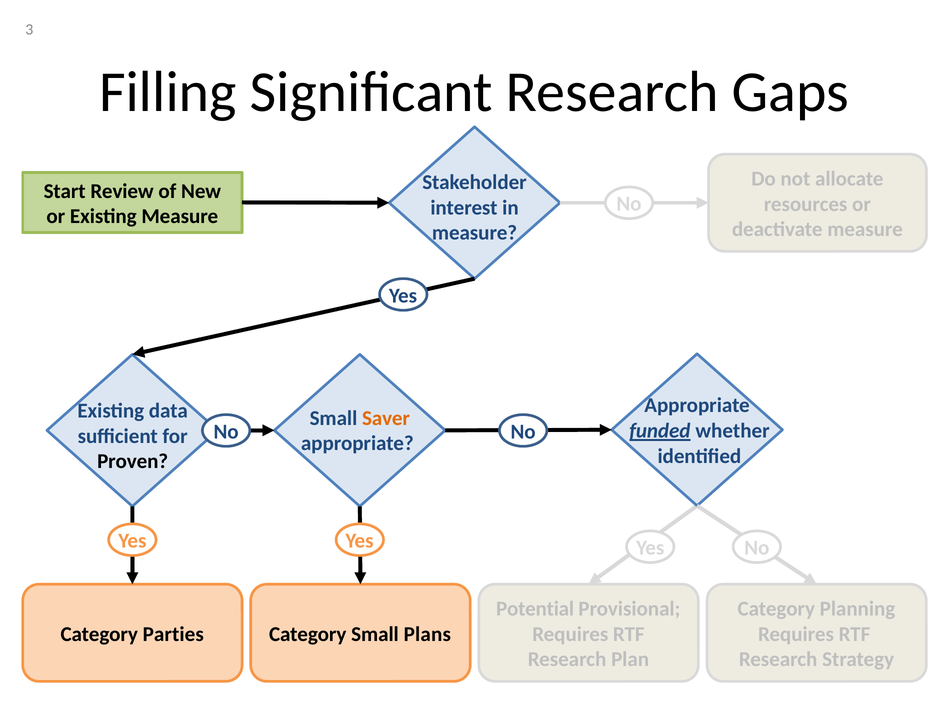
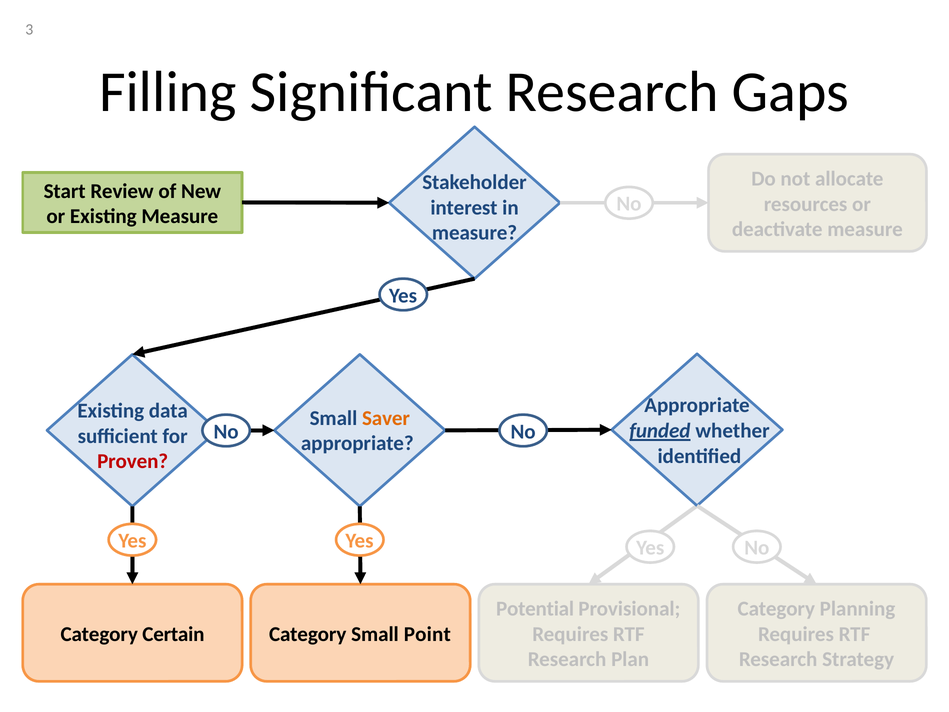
Proven colour: black -> red (133, 461)
Parties: Parties -> Certain (173, 634)
Plans: Plans -> Point (427, 634)
